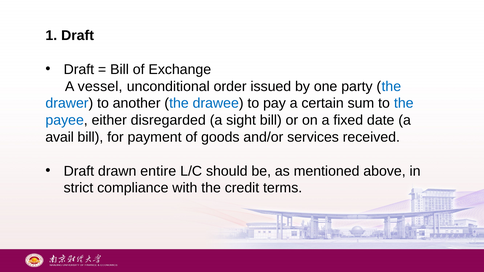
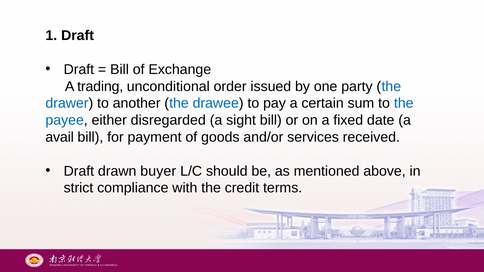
vessel: vessel -> trading (100, 86)
entire: entire -> buyer (158, 171)
